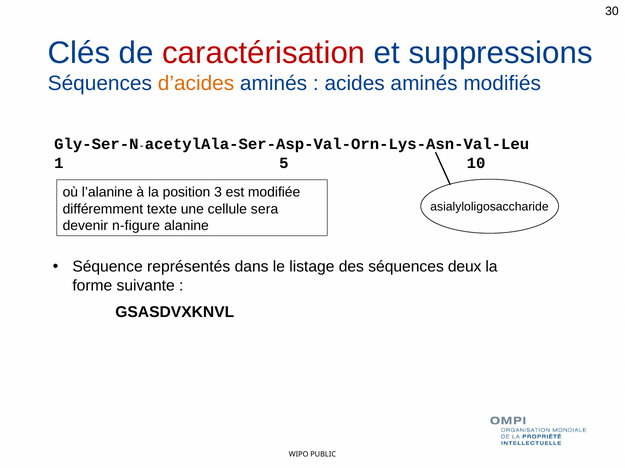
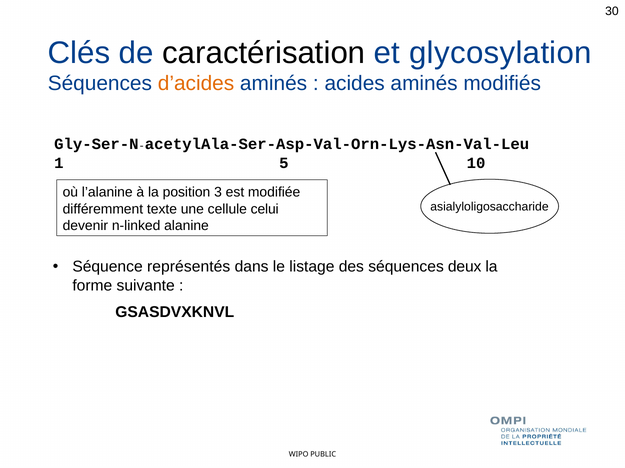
caractérisation colour: red -> black (264, 53)
suppressions: suppressions -> glycosylation (501, 53)
sera: sera -> celui (265, 209)
n-figure: n-figure -> n-linked (136, 226)
